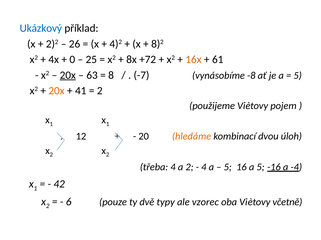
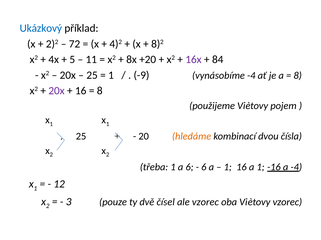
26: 26 -> 72 (75, 44)
0: 0 -> 5 (72, 60)
25: 25 -> 11 (91, 60)
+72: +72 -> +20 (148, 60)
16x colour: orange -> purple (193, 60)
61: 61 -> 84 (218, 60)
20x underline: present -> none (68, 75)
63: 63 -> 25 (92, 75)
8: 8 -> 1 (111, 75)
-7: -7 -> -9 (141, 75)
vynásobíme -8: -8 -> -4 (251, 76)
5: 5 -> 8 (298, 76)
20x colour: orange -> purple (56, 91)
41: 41 -> 16 (81, 91)
2: 2 -> 8 (100, 91)
12: 12 -> 25 (81, 137)
úloh: úloh -> čísla (291, 137)
třeba 4: 4 -> 1 (173, 167)
a 2: 2 -> 6 (189, 167)
4: 4 -> 6 (204, 167)
5: 5 -> 1 (228, 167)
a 5: 5 -> 1 (261, 167)
42: 42 -> 12 (59, 185)
6: 6 -> 3 (69, 202)
typy: typy -> čísel (166, 203)
Viètovy včetně: včetně -> vzorec (287, 203)
